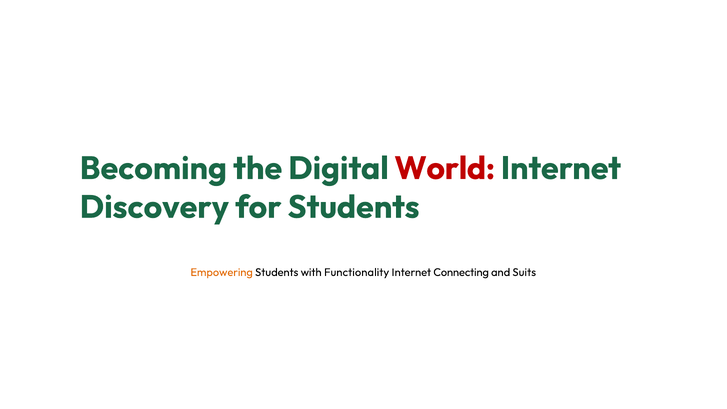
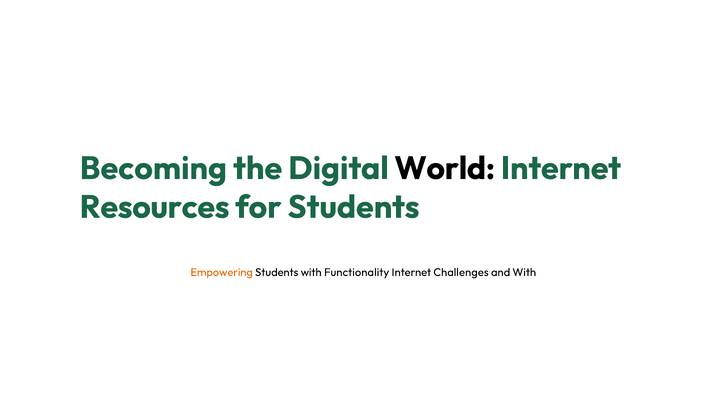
World colour: red -> black (445, 168)
Discovery: Discovery -> Resources (155, 207)
Connecting: Connecting -> Challenges (461, 272)
and Suits: Suits -> With (524, 272)
